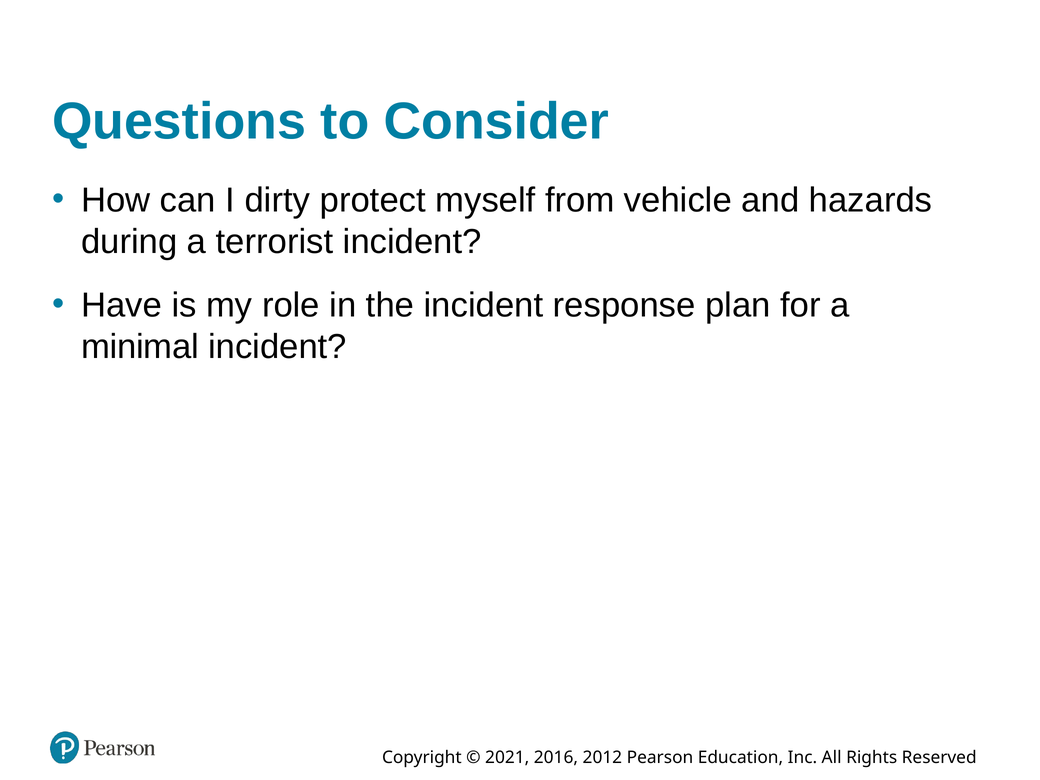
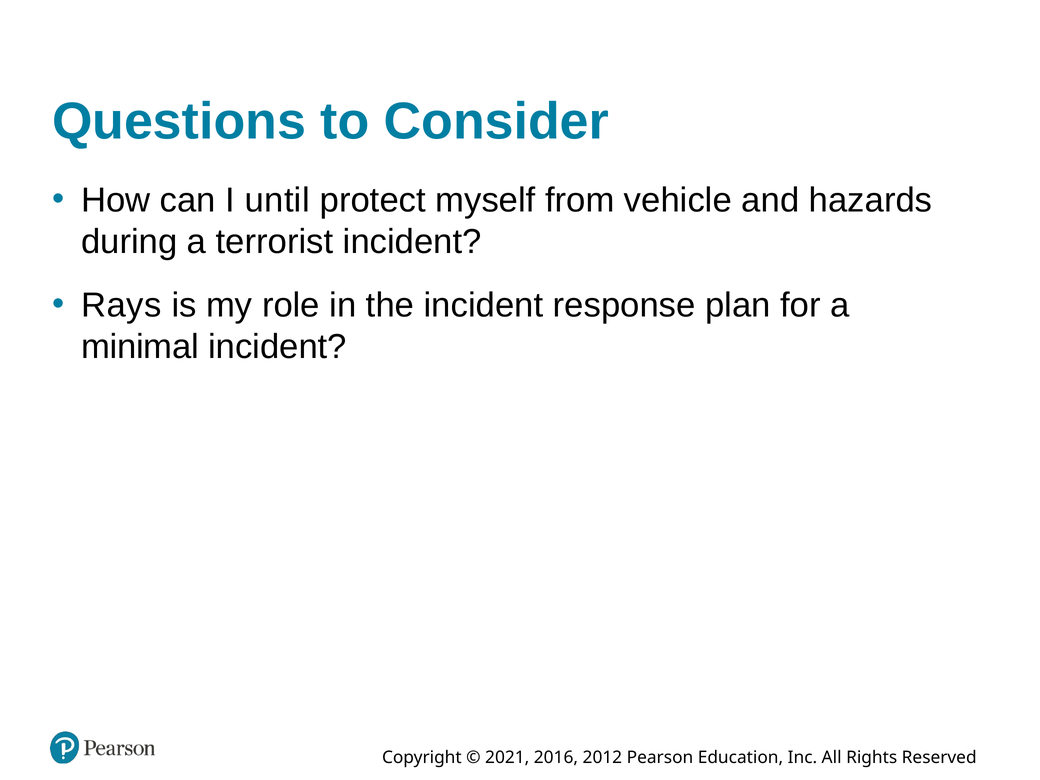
dirty: dirty -> until (277, 200)
Have: Have -> Rays (121, 305)
